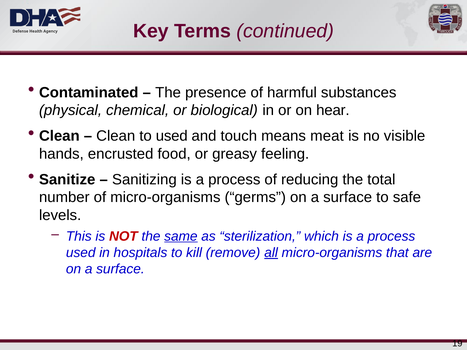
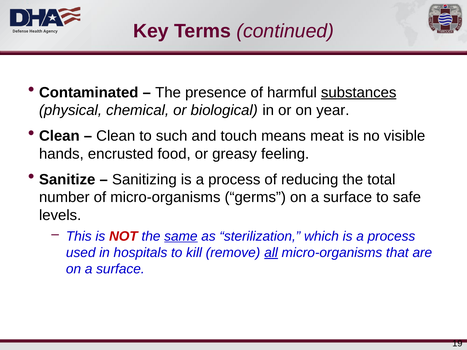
substances underline: none -> present (359, 93)
hear: hear -> year (333, 110)
to used: used -> such (172, 136)
